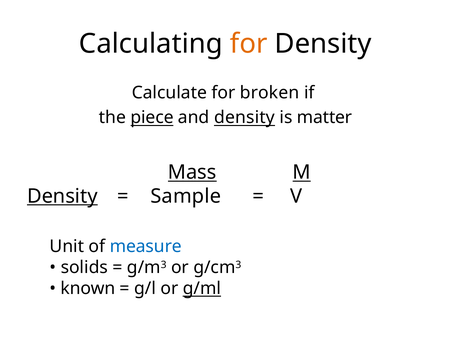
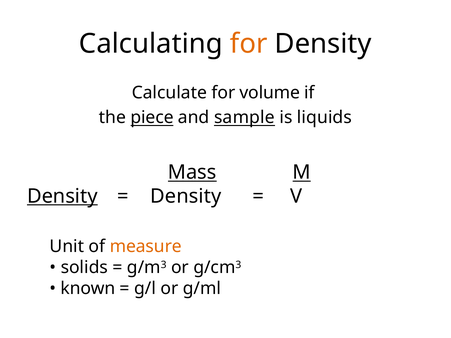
broken: broken -> volume (270, 93)
and density: density -> sample (244, 117)
matter: matter -> liquids (324, 117)
Sample: Sample -> Density (186, 196)
measure colour: blue -> orange (146, 247)
g/ml underline: present -> none (202, 289)
